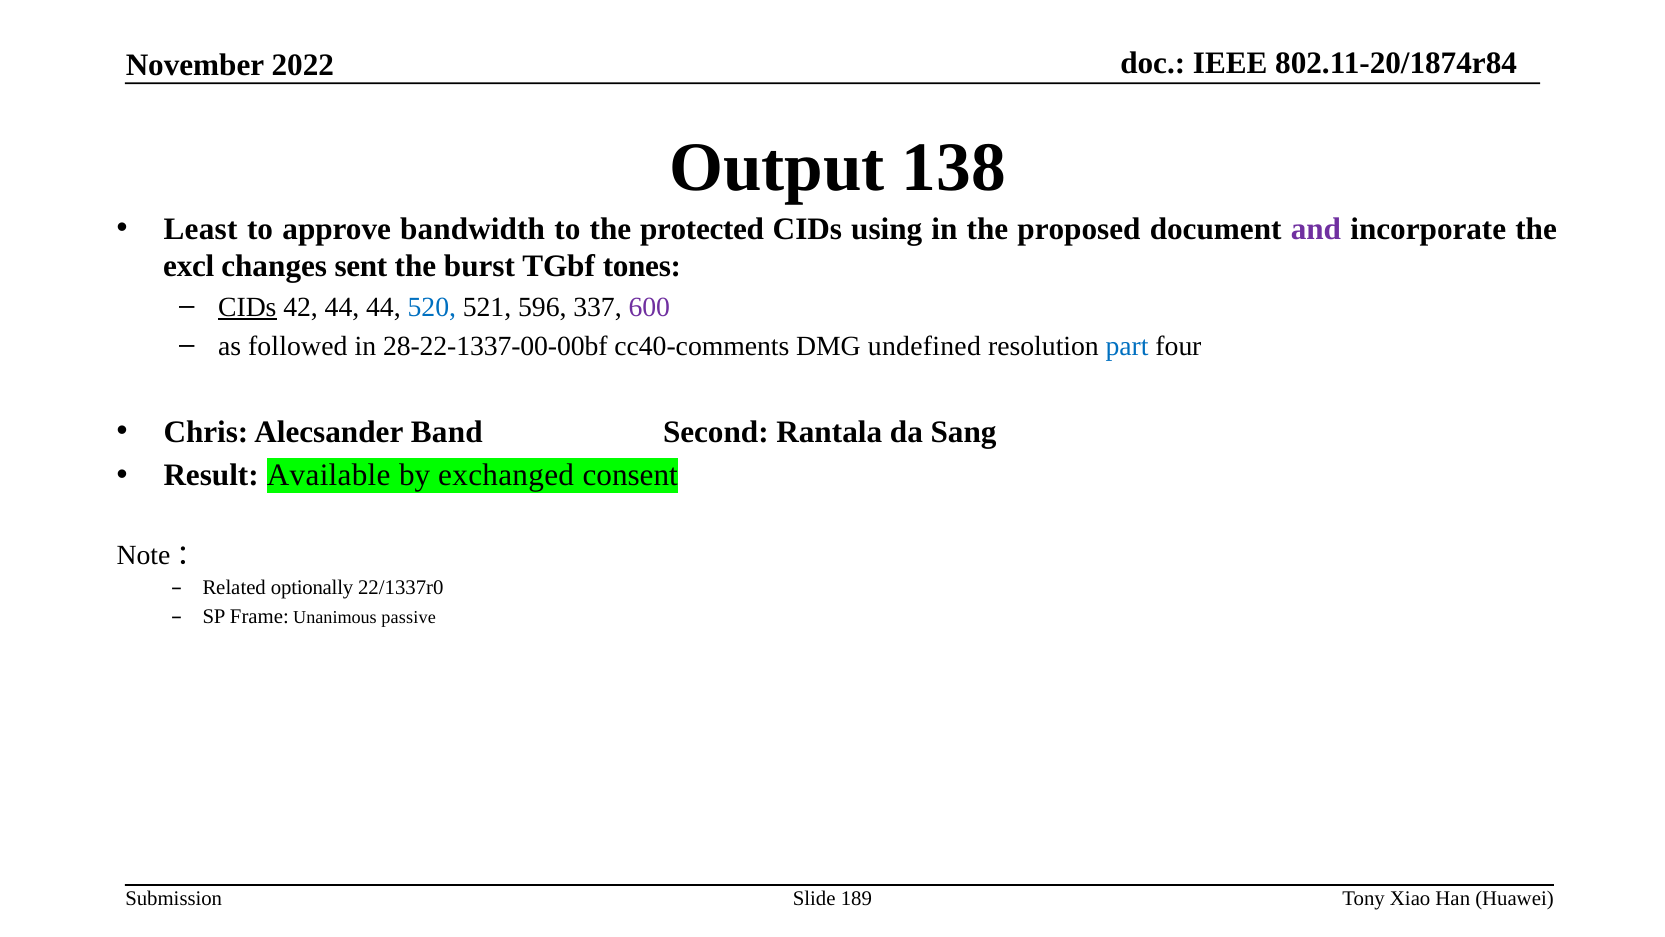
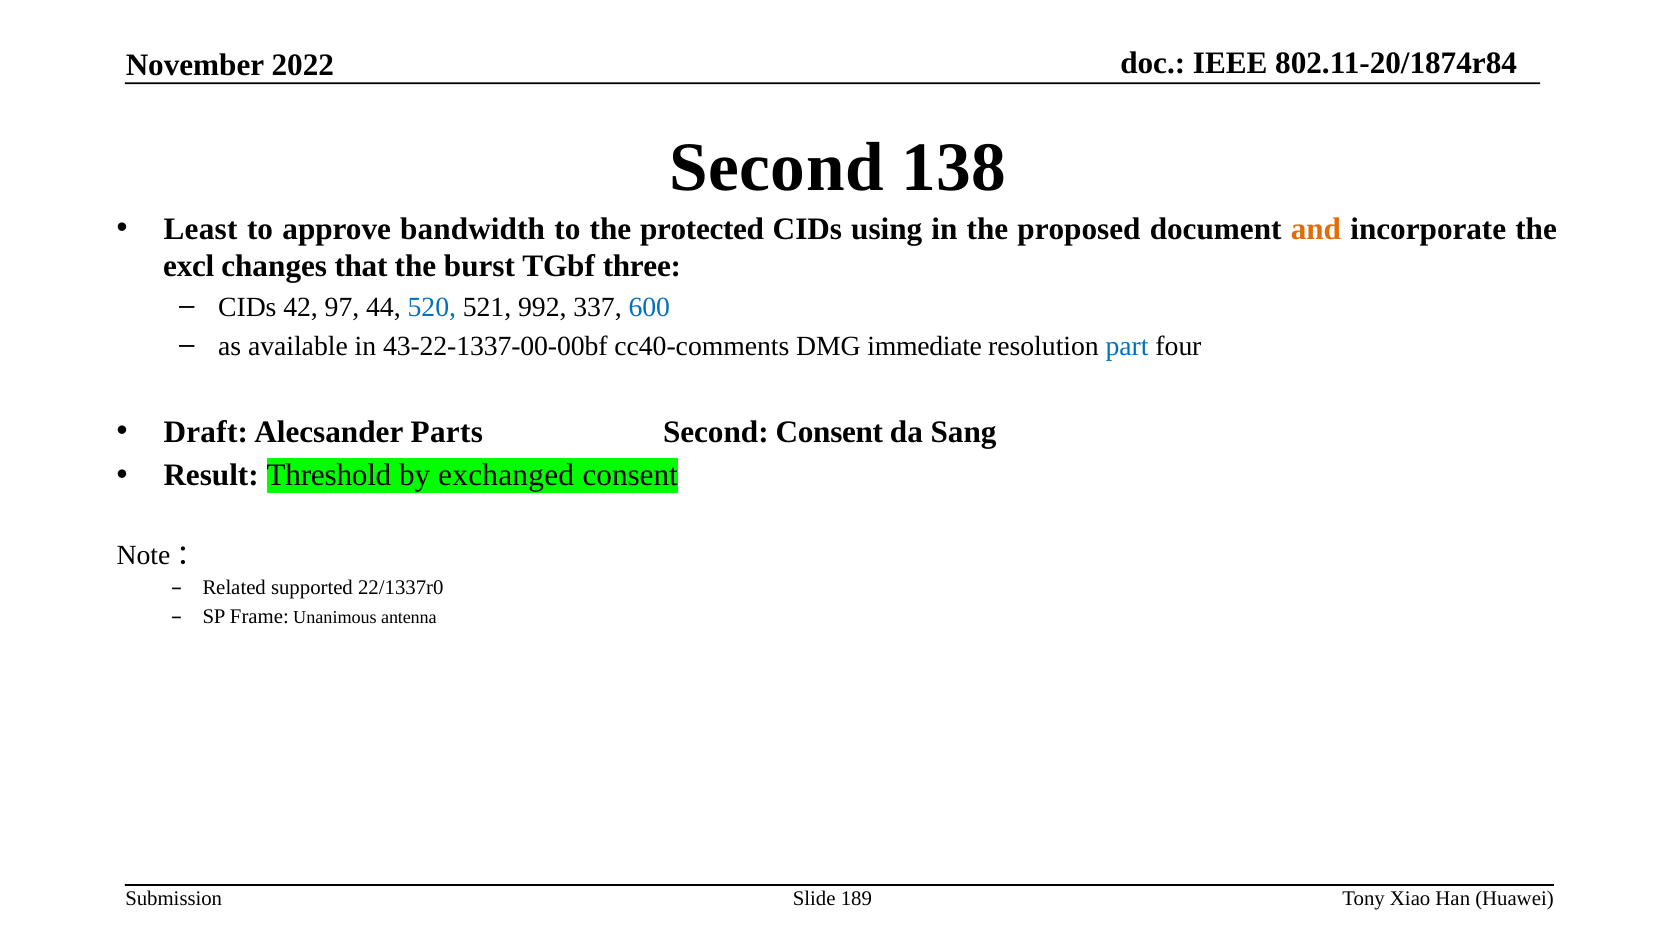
Output: Output -> Second (777, 167)
and colour: purple -> orange (1316, 229)
sent: sent -> that (361, 267)
tones: tones -> three (642, 267)
CIDs underline: present -> none (247, 307)
42 44: 44 -> 97 (342, 307)
596: 596 -> 992 (542, 307)
600 colour: purple -> blue (649, 307)
followed: followed -> available (298, 346)
28-22-1337-00-00bf: 28-22-1337-00-00bf -> 43-22-1337-00-00bf (495, 346)
undefined: undefined -> immediate (925, 346)
Chris: Chris -> Draft (206, 432)
Band: Band -> Parts (447, 432)
Second Rantala: Rantala -> Consent (829, 432)
Available: Available -> Threshold (329, 475)
optionally: optionally -> supported (312, 588)
passive: passive -> antenna (409, 618)
